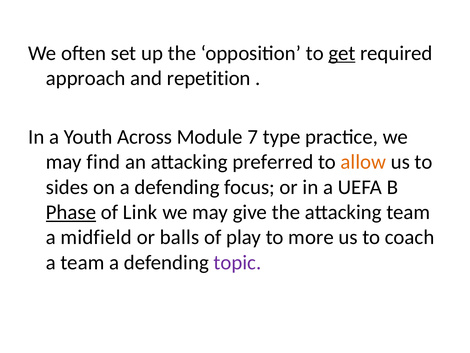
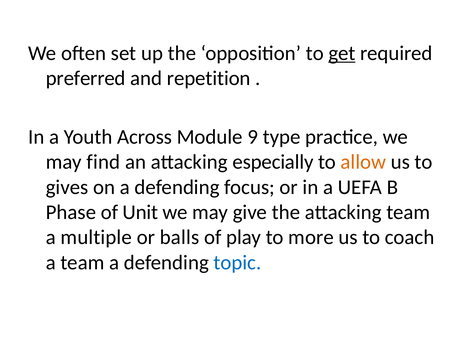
approach: approach -> preferred (86, 78)
7: 7 -> 9 (253, 137)
preferred: preferred -> especially (273, 162)
sides: sides -> gives (67, 187)
Phase underline: present -> none (71, 212)
Link: Link -> Unit (140, 212)
midfield: midfield -> multiple (96, 237)
topic colour: purple -> blue (237, 262)
